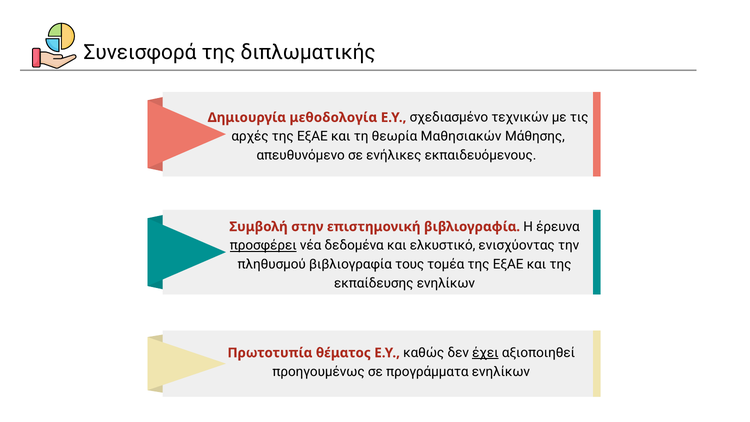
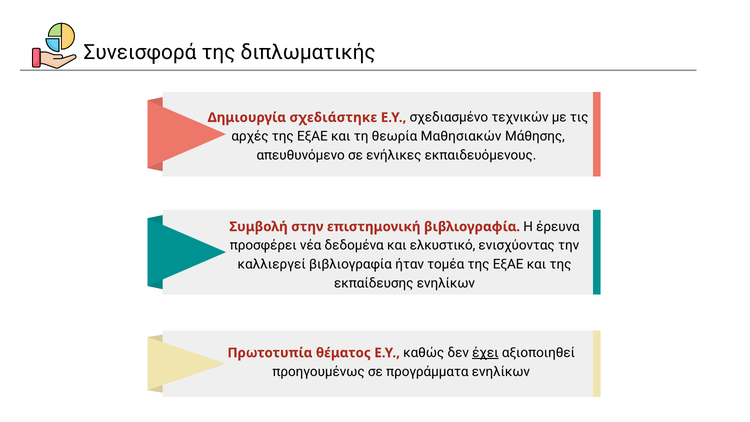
μεθοδολογία: μεθοδολογία -> σχεδιάστηκε (333, 117)
προσφέρει underline: present -> none (263, 245)
πληθυσμού: πληθυσμού -> καλλιεργεί (272, 264)
τους: τους -> ήταν (410, 264)
